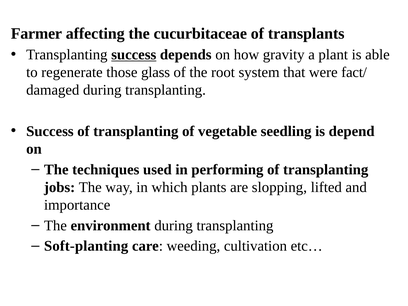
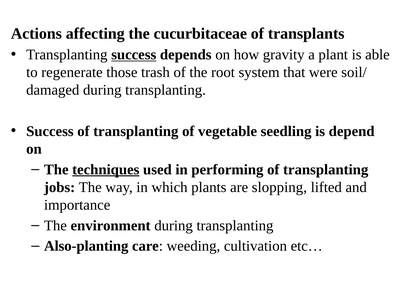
Farmer: Farmer -> Actions (36, 33)
glass: glass -> trash (155, 72)
fact/: fact/ -> soil/ (354, 72)
techniques underline: none -> present (106, 170)
Soft-planting: Soft-planting -> Also-planting (86, 246)
